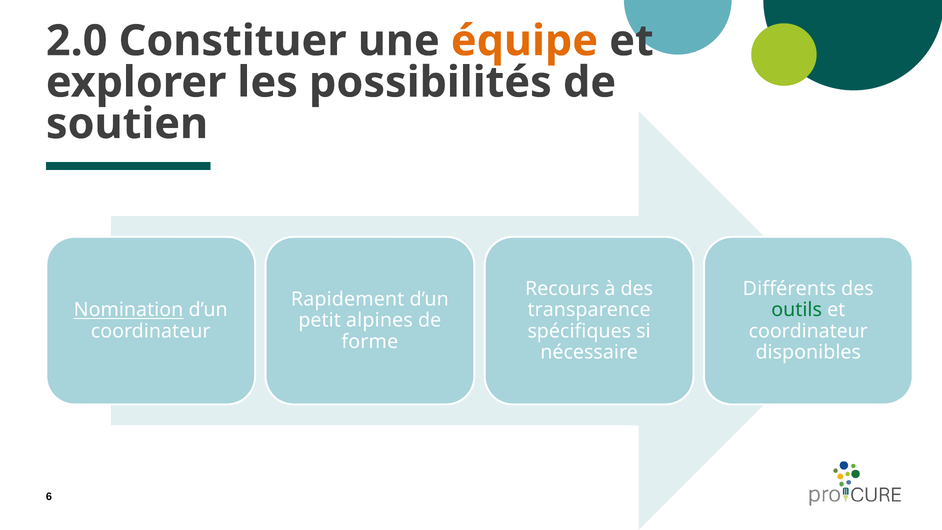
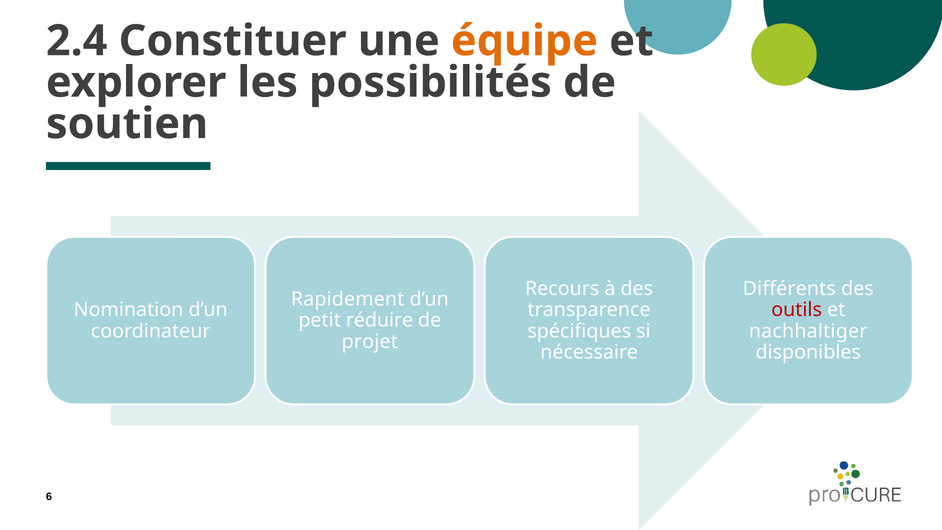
2.0: 2.0 -> 2.4 (77, 41)
Nomination underline: present -> none (129, 310)
outils colour: green -> red (797, 310)
alpines: alpines -> réduire (380, 320)
coordinateur: coordinateur -> nachhaltiger (808, 331)
forme: forme -> projet (370, 342)
